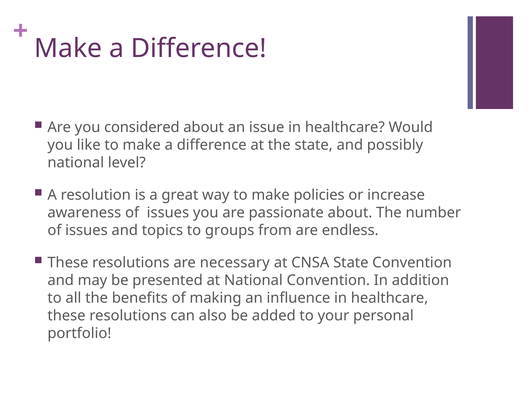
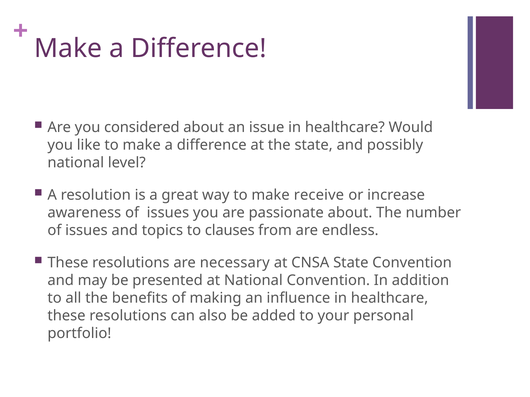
policies: policies -> receive (319, 195)
groups: groups -> clauses (230, 231)
